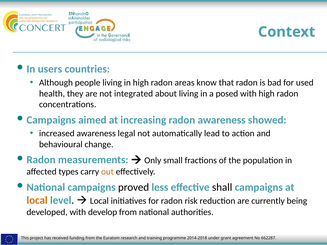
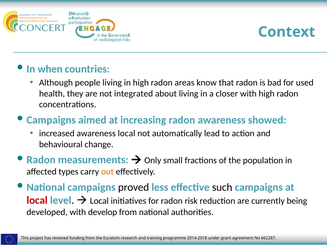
users: users -> when (50, 69)
posed: posed -> closer (227, 94)
awareness legal: legal -> local (127, 134)
shall: shall -> such (222, 187)
local colour: orange -> red (37, 201)
